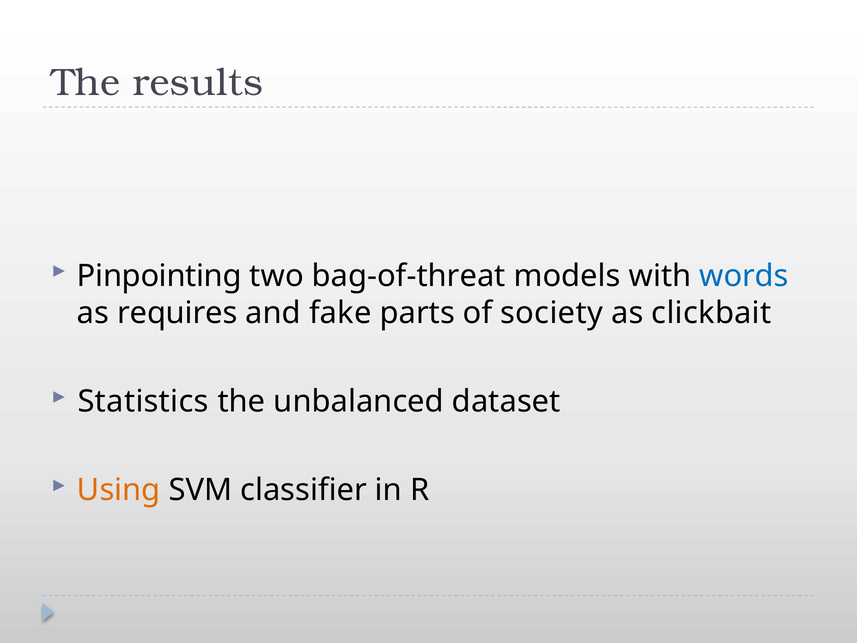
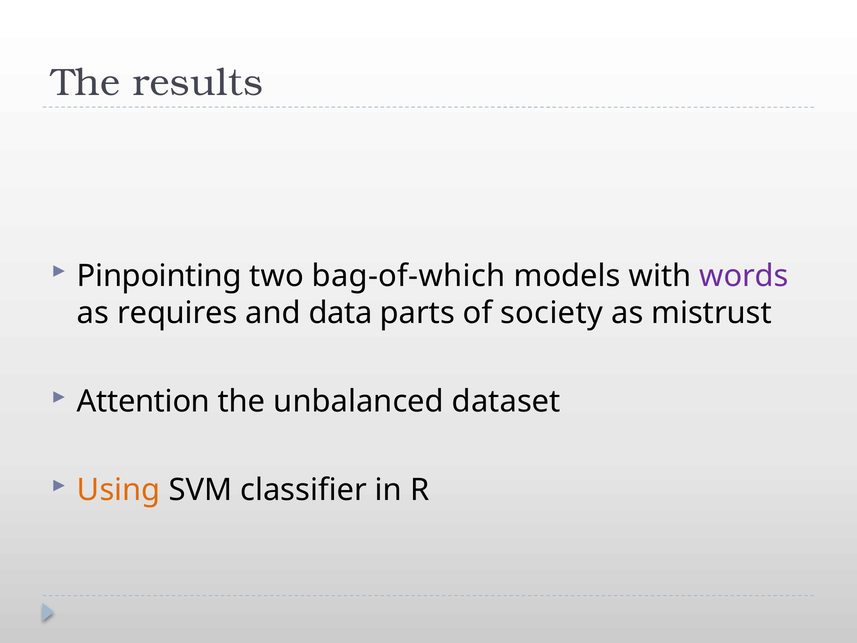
bag-of-threat: bag-of-threat -> bag-of-which (409, 276)
words colour: blue -> purple (744, 276)
fake: fake -> data (340, 313)
clickbait: clickbait -> mistrust (712, 313)
Statistics: Statistics -> Attention (143, 402)
